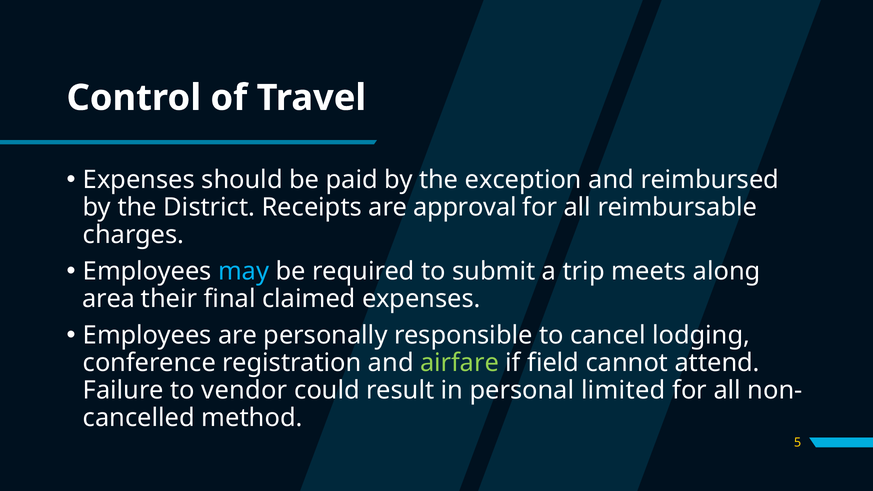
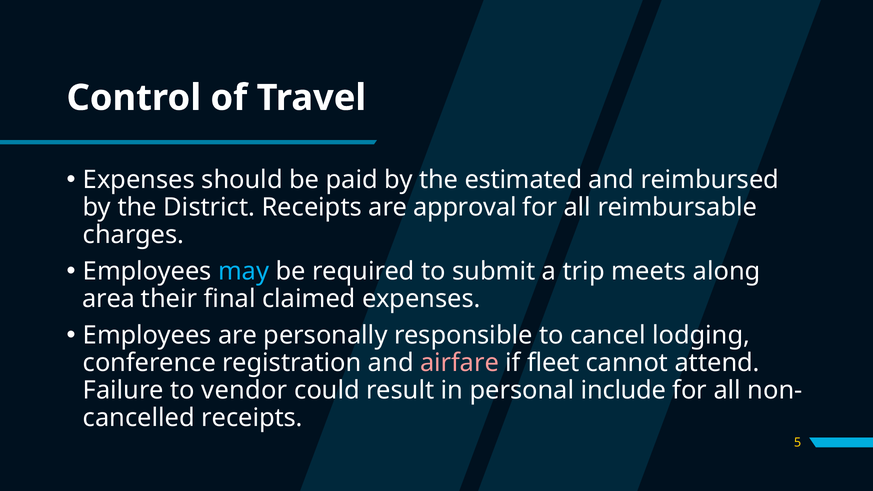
exception: exception -> estimated (523, 180)
airfare colour: light green -> pink (460, 363)
field: field -> fleet (553, 363)
limited: limited -> include (623, 390)
method: method -> receipts (252, 418)
